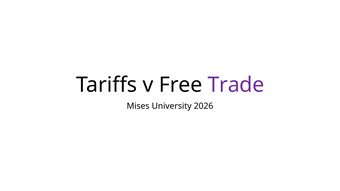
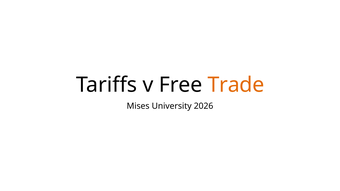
Trade colour: purple -> orange (236, 85)
